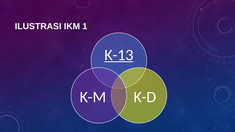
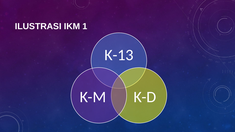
K-13 underline: present -> none (119, 55)
